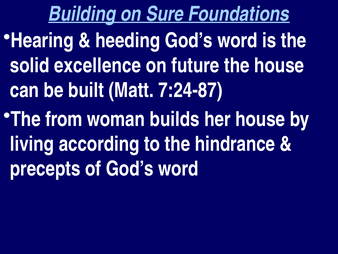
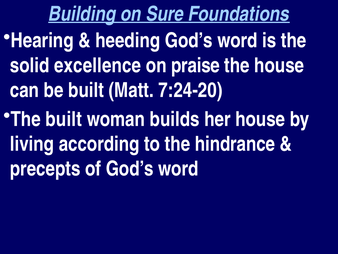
future: future -> praise (195, 65)
7:24-87: 7:24-87 -> 7:24-20 (190, 90)
The from: from -> built (64, 119)
